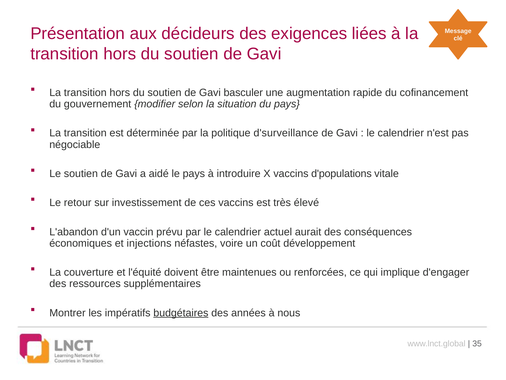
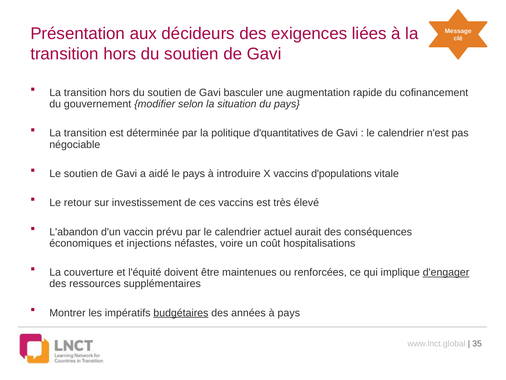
d'surveillance: d'surveillance -> d'quantitatives (286, 133)
développement: développement -> hospitalisations (319, 243)
d'engager underline: none -> present (446, 272)
à nous: nous -> pays (289, 313)
